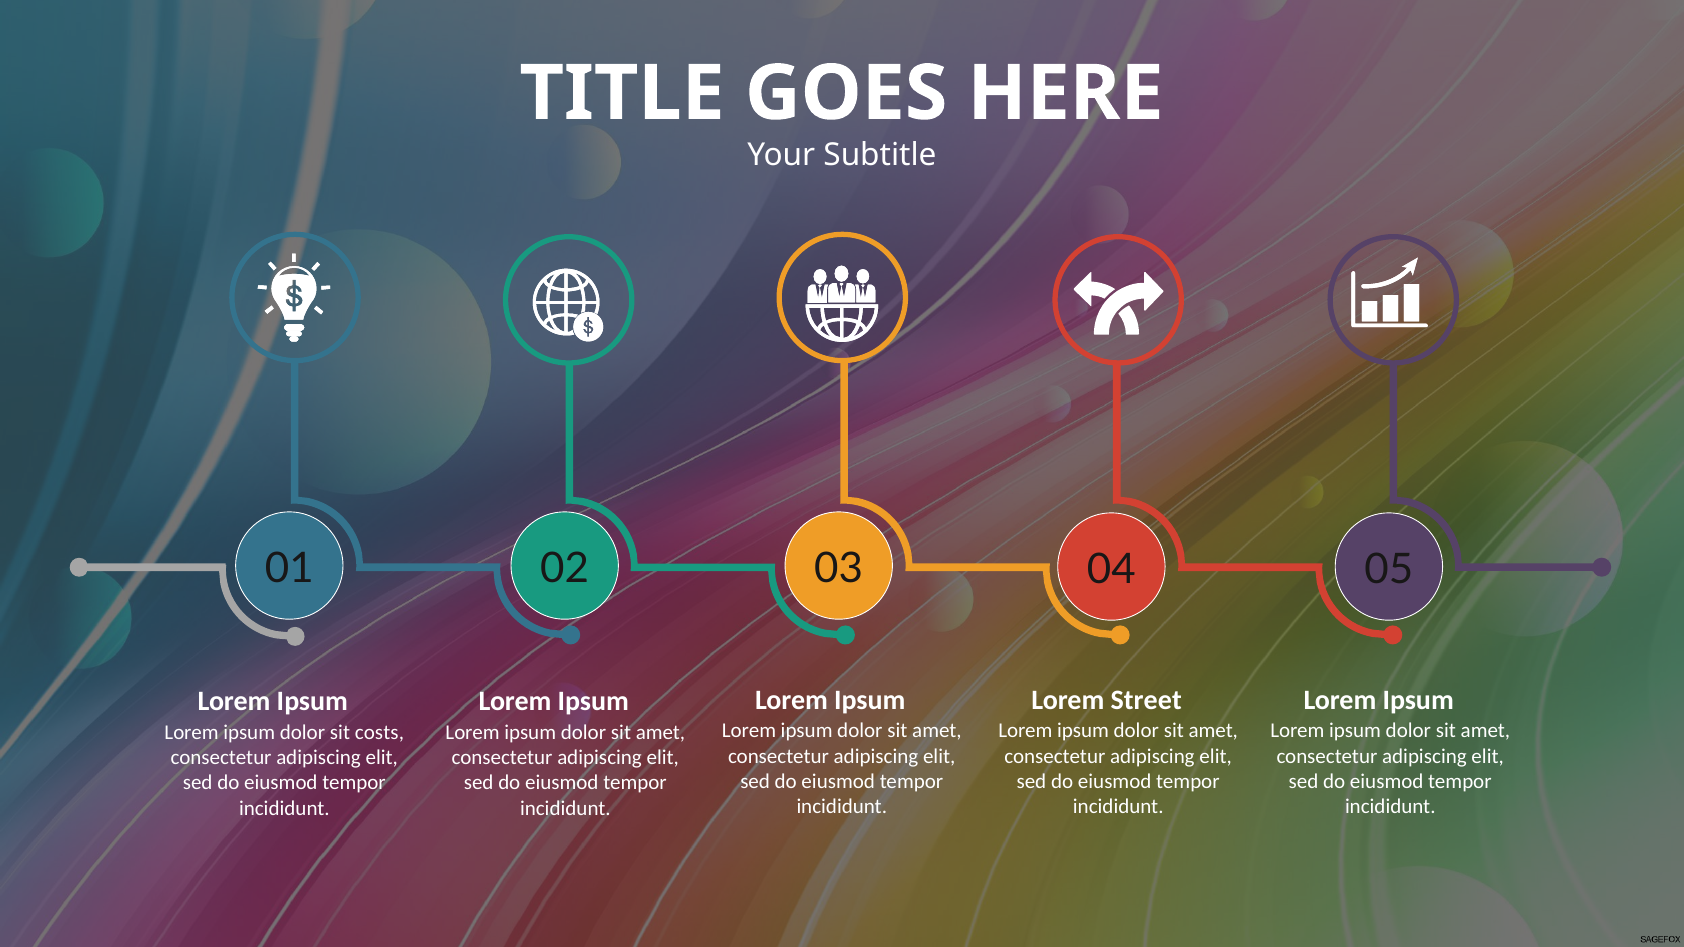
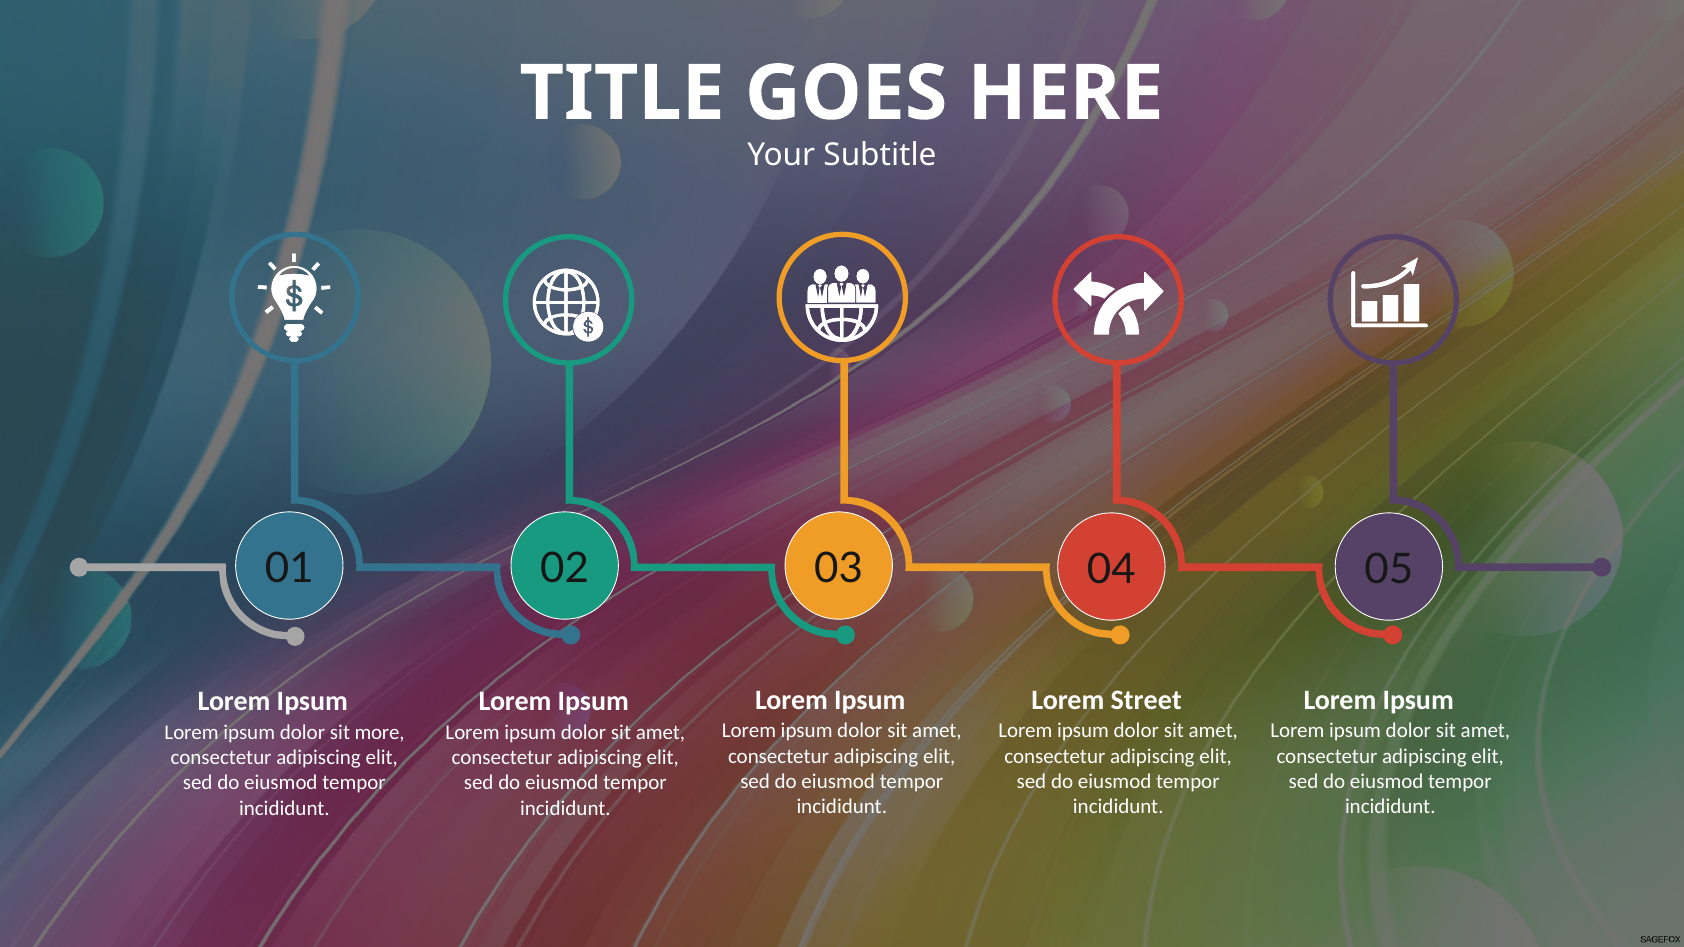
costs: costs -> more (380, 733)
